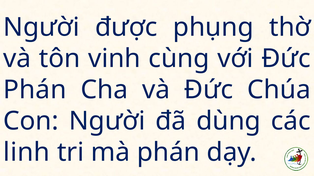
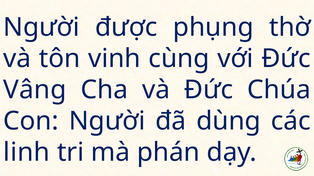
Phán: Phán -> Vâng (35, 90)
